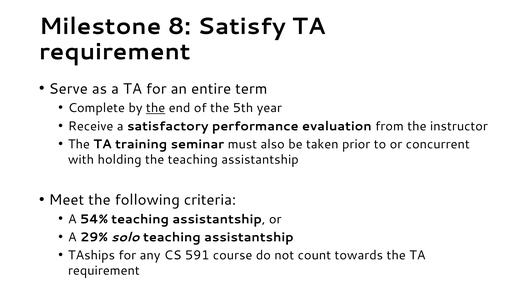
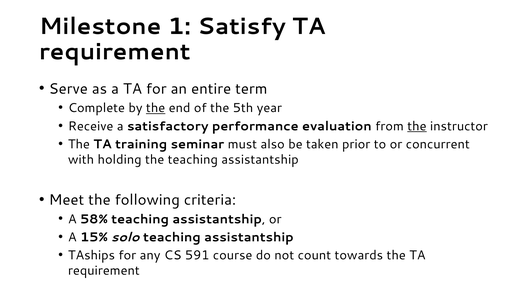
8: 8 -> 1 (179, 26)
the underline: none -> present (417, 126)
54%: 54% -> 58% (94, 219)
29%: 29% -> 15% (94, 237)
